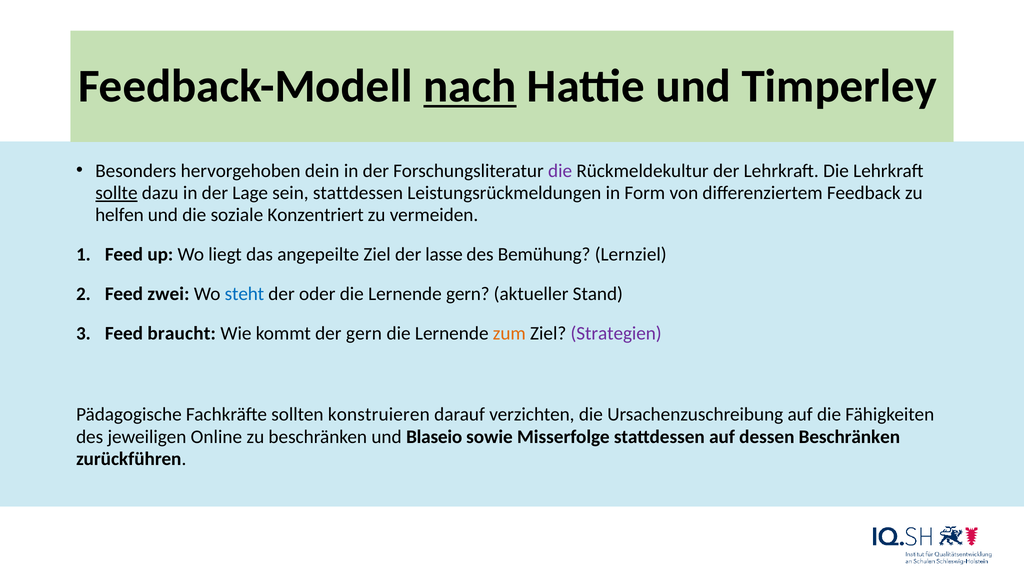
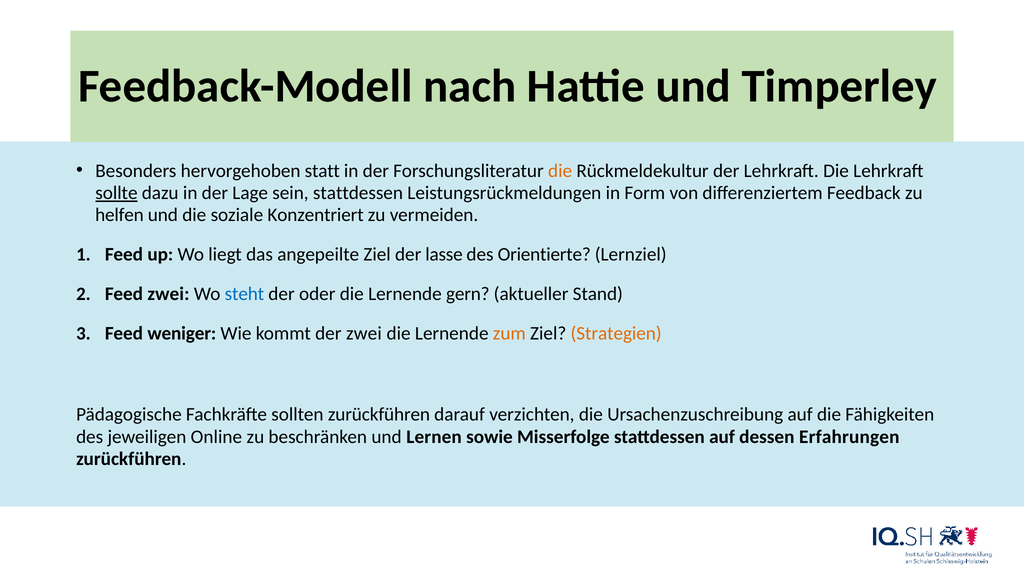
nach underline: present -> none (470, 86)
dein: dein -> statt (322, 171)
die colour: purple -> orange (560, 171)
Bemühung: Bemühung -> Orientierte (544, 254)
braucht: braucht -> weniger (182, 333)
der gern: gern -> zwei (364, 333)
Strategien colour: purple -> orange (616, 333)
sollten konstruieren: konstruieren -> zurückführen (379, 415)
Blaseio: Blaseio -> Lernen (434, 437)
dessen Beschränken: Beschränken -> Erfahrungen (849, 437)
